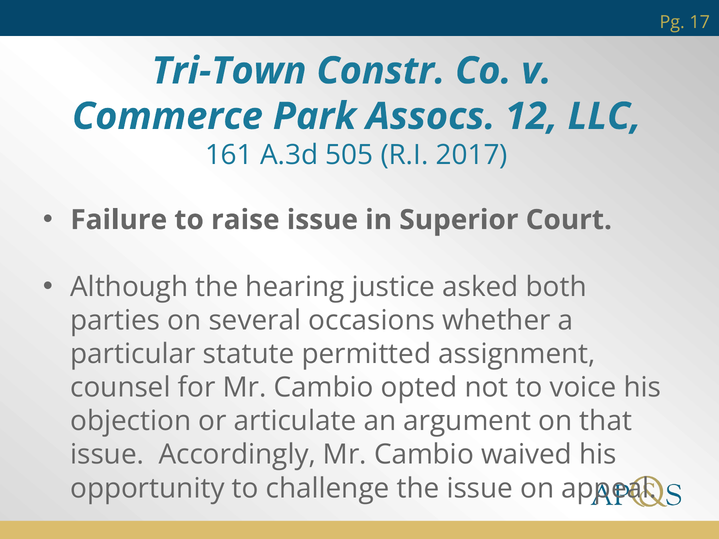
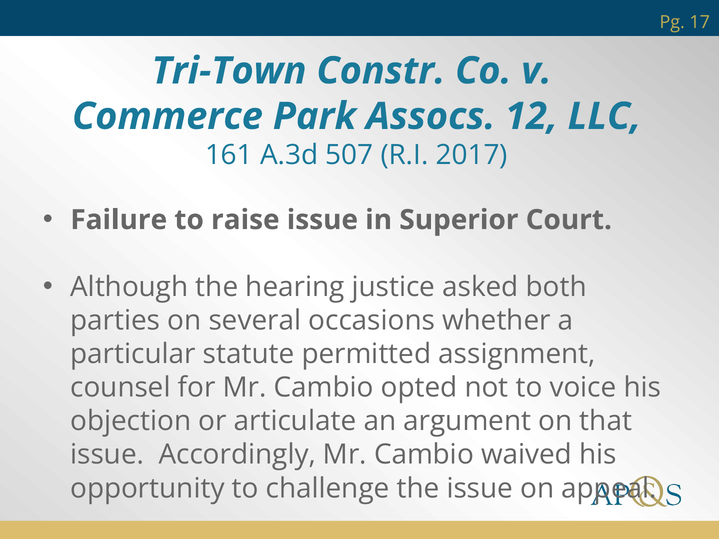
505: 505 -> 507 (349, 155)
